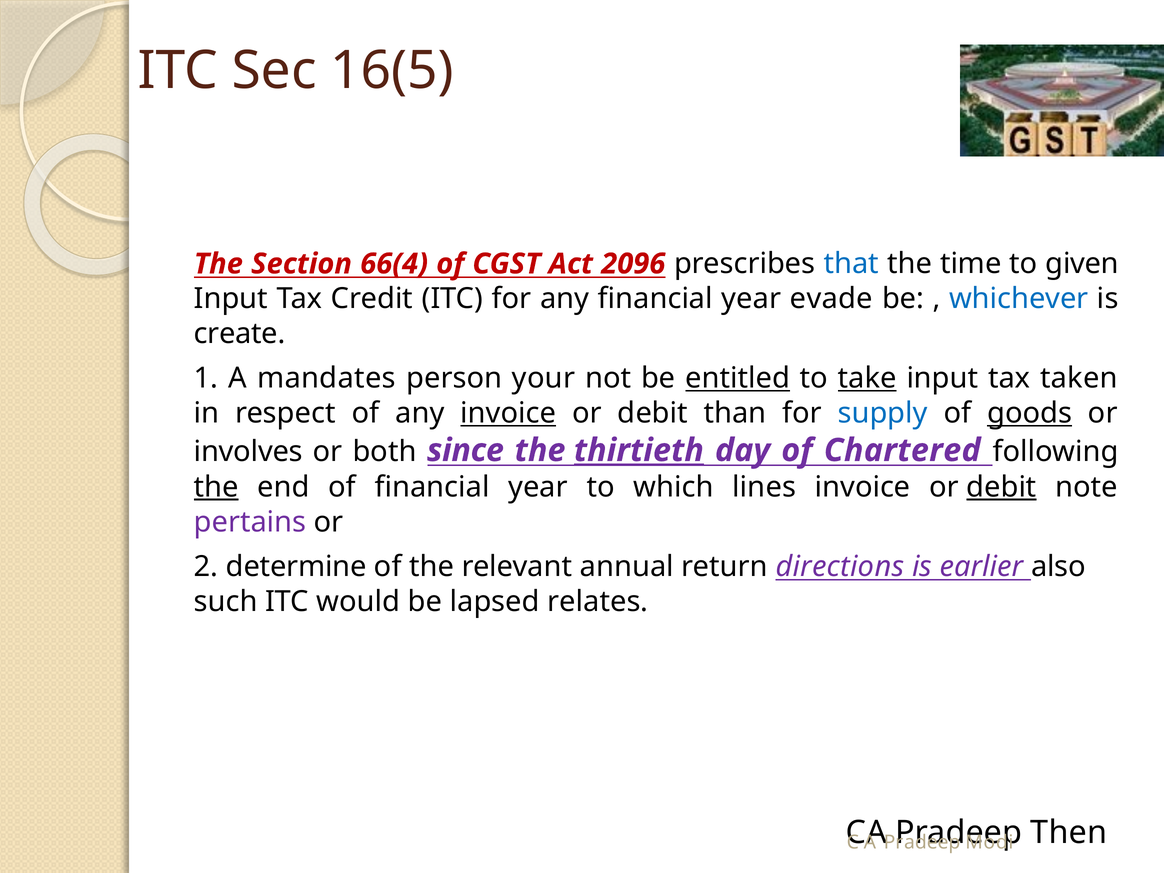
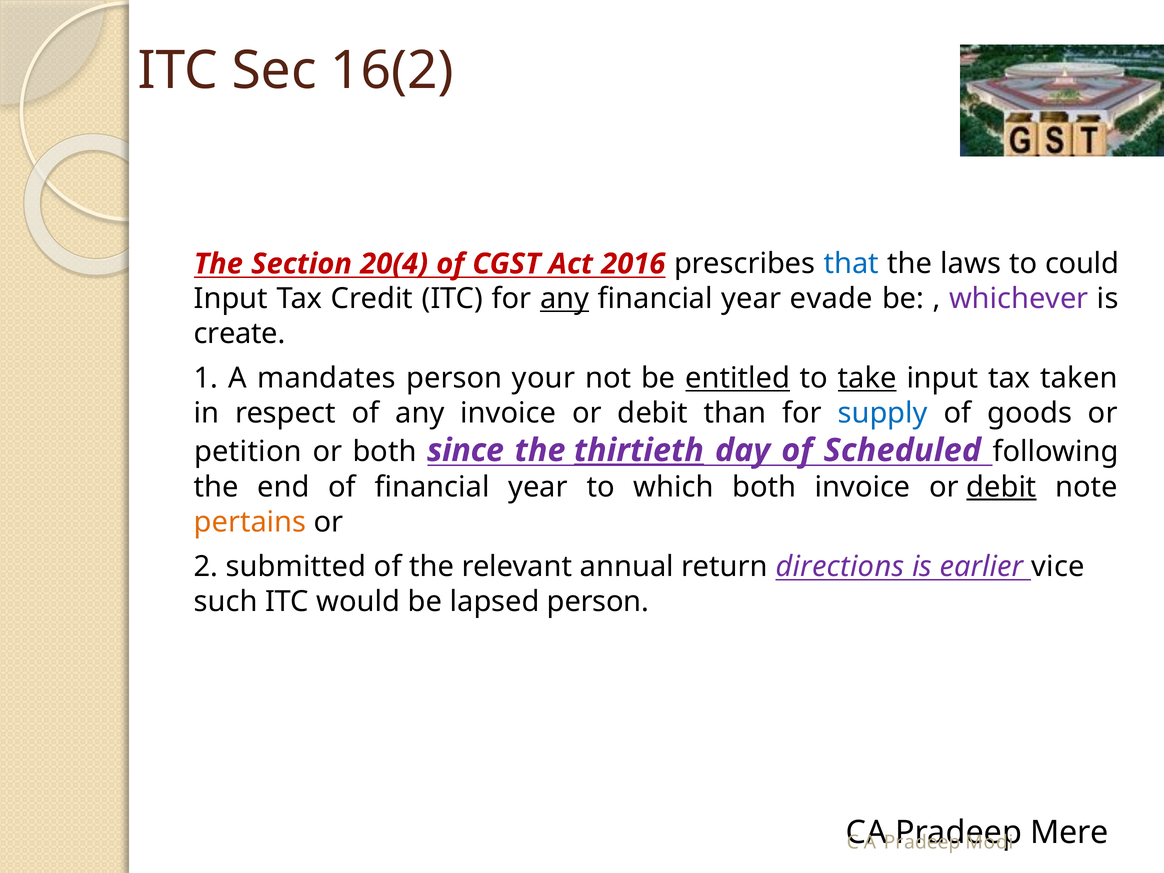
16(5: 16(5 -> 16(2 (392, 71)
66(4: 66(4 -> 20(4 (394, 264)
2096: 2096 -> 2016 (633, 264)
time: time -> laws (971, 264)
given: given -> could (1082, 264)
any underline: none -> present (565, 299)
whichever colour: blue -> purple (1019, 299)
invoice underline: present -> none (508, 413)
goods underline: present -> none (1030, 413)
involves: involves -> petition (248, 451)
Chartered: Chartered -> Scheduled (902, 450)
the underline: present -> none (216, 487)
which lines: lines -> both (764, 487)
pertains colour: purple -> orange (250, 522)
determine: determine -> submitted (296, 567)
also: also -> vice (1058, 567)
lapsed relates: relates -> person (598, 601)
Then: Then -> Mere (1069, 832)
